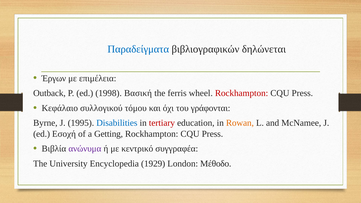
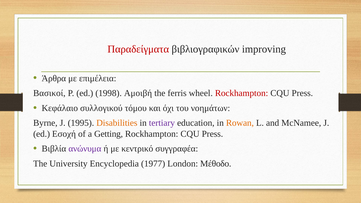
Παραδείγματα colour: blue -> red (138, 49)
δηλώνεται: δηλώνεται -> improving (264, 49)
Έργων: Έργων -> Άρθρα (54, 78)
Outback: Outback -> Βασικοί (49, 93)
Βασική: Βασική -> Αμοιβή (138, 93)
γράφονται: γράφονται -> νοημάτων (210, 108)
Disabilities colour: blue -> orange (117, 123)
tertiary colour: red -> purple (162, 123)
1929: 1929 -> 1977 (153, 164)
